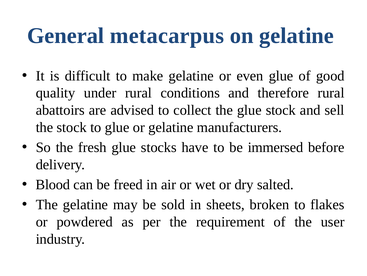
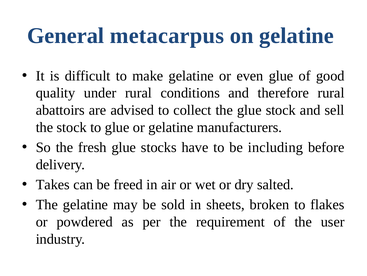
immersed: immersed -> including (275, 147)
Blood: Blood -> Takes (53, 184)
